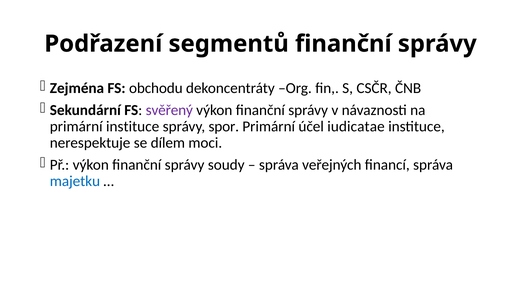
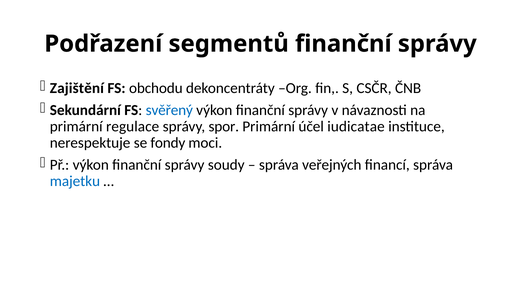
Zejména: Zejména -> Zajištění (77, 88)
svěřený colour: purple -> blue (169, 110)
primární instituce: instituce -> regulace (133, 126)
dílem: dílem -> fondy (168, 143)
